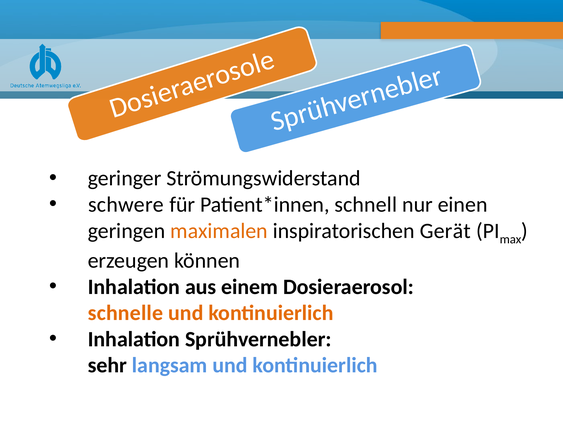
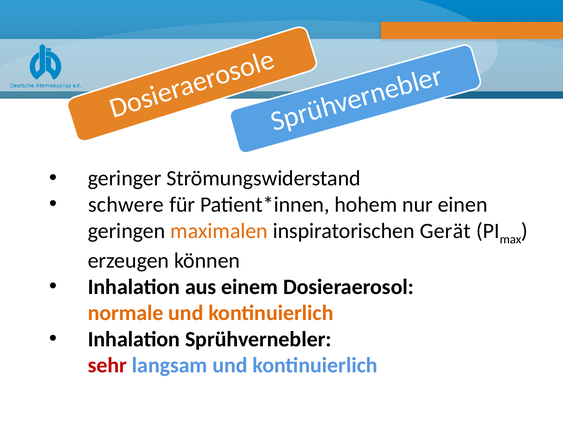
schnell: schnell -> hohem (366, 205)
schnelle: schnelle -> normale (126, 313)
sehr colour: black -> red (107, 366)
